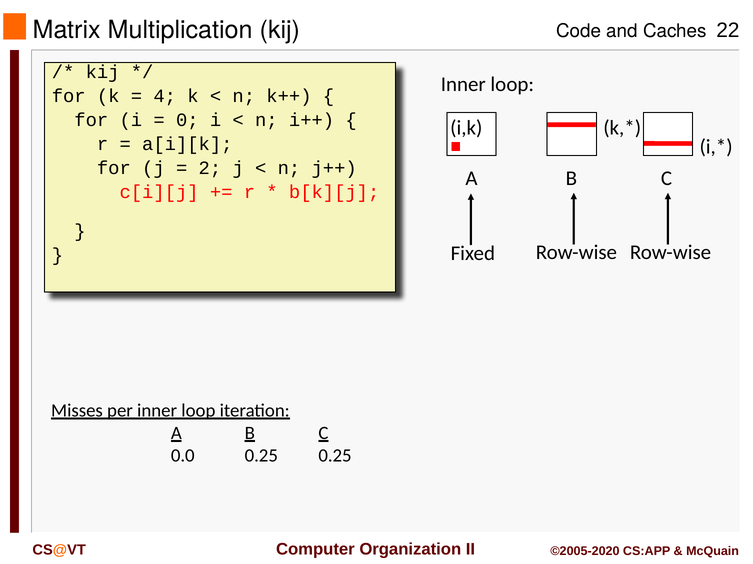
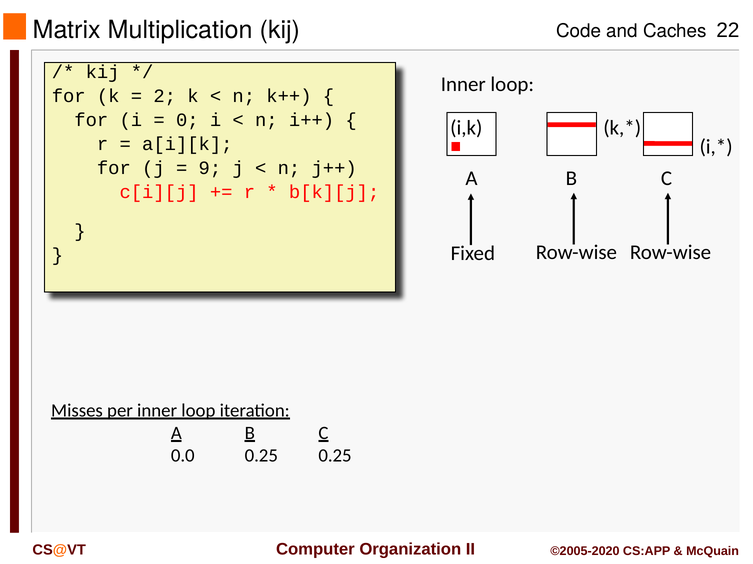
4: 4 -> 2 (165, 96)
2: 2 -> 9 (210, 168)
